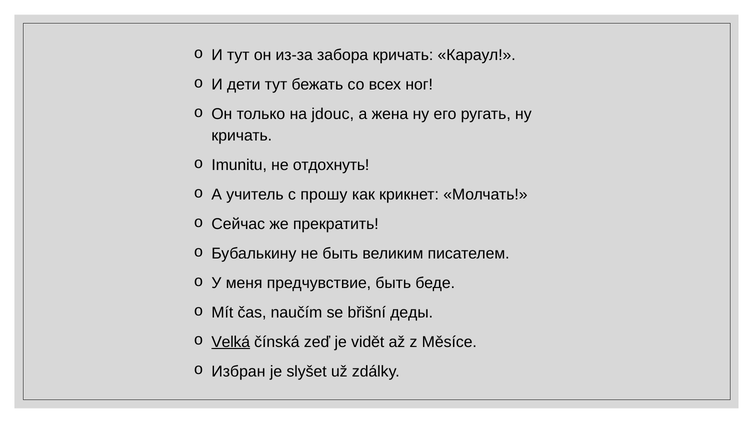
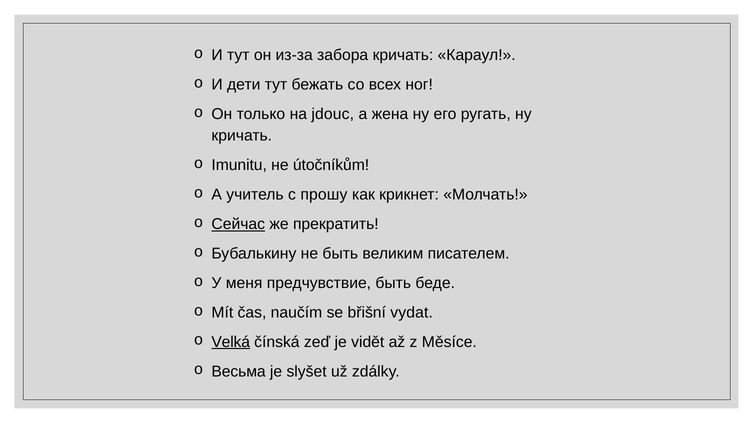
отдохнуть: отдохнуть -> útočníkům (331, 165)
Сейчас underline: none -> present (238, 224)
деды: деды -> vydat (412, 313)
Избран: Избран -> Весьма (239, 372)
